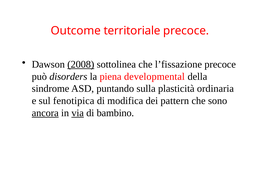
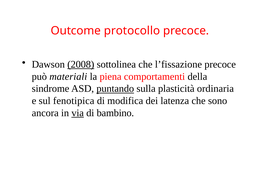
territoriale: territoriale -> protocollo (132, 31)
disorders: disorders -> materiali (68, 77)
developmental: developmental -> comportamenti (154, 77)
puntando underline: none -> present (115, 89)
pattern: pattern -> latenza (175, 101)
ancora underline: present -> none (45, 113)
